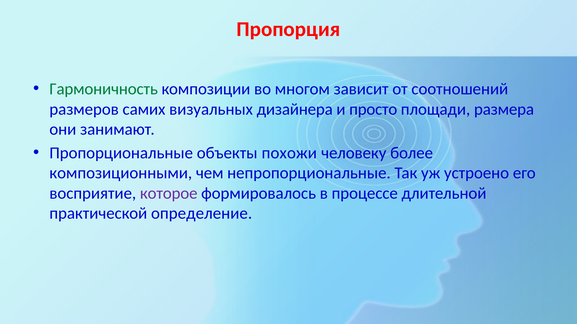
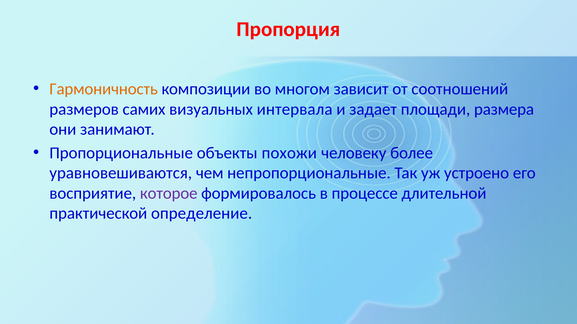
Гармоничность colour: green -> orange (104, 89)
дизайнера: дизайнера -> интервала (295, 109)
просто: просто -> задает (373, 109)
композиционными: композиционными -> уравновешиваются (121, 173)
